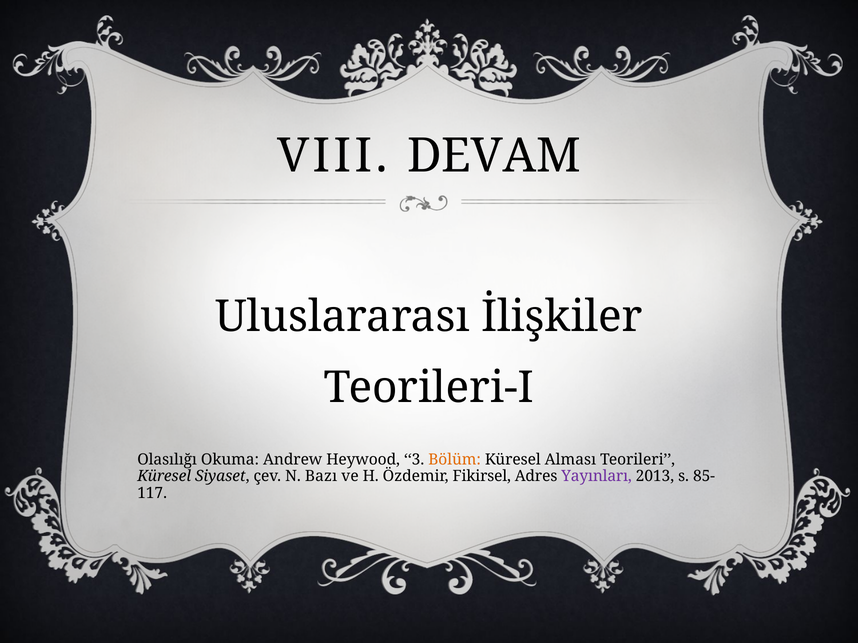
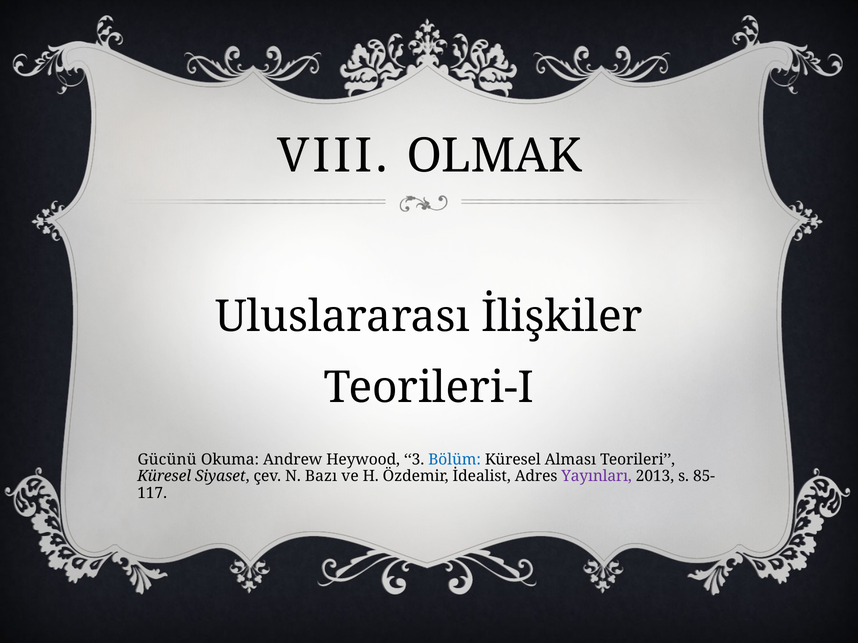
DEVAM: DEVAM -> OLMAK (494, 156)
Olasılığı: Olasılığı -> Gücünü (167, 460)
Bölüm colour: orange -> blue (455, 460)
Fikirsel: Fikirsel -> İdealist (482, 477)
